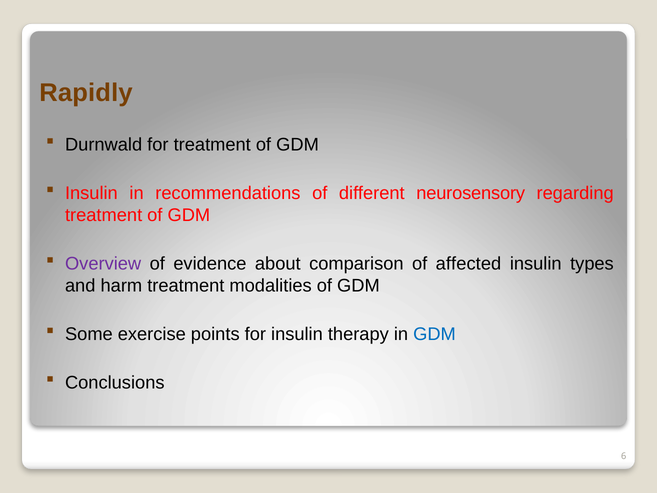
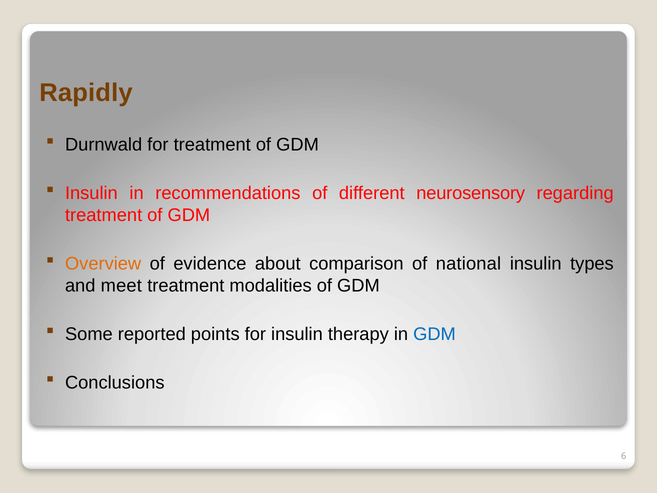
Overview colour: purple -> orange (103, 264)
affected: affected -> national (468, 264)
harm: harm -> meet (121, 285)
exercise: exercise -> reported (152, 334)
